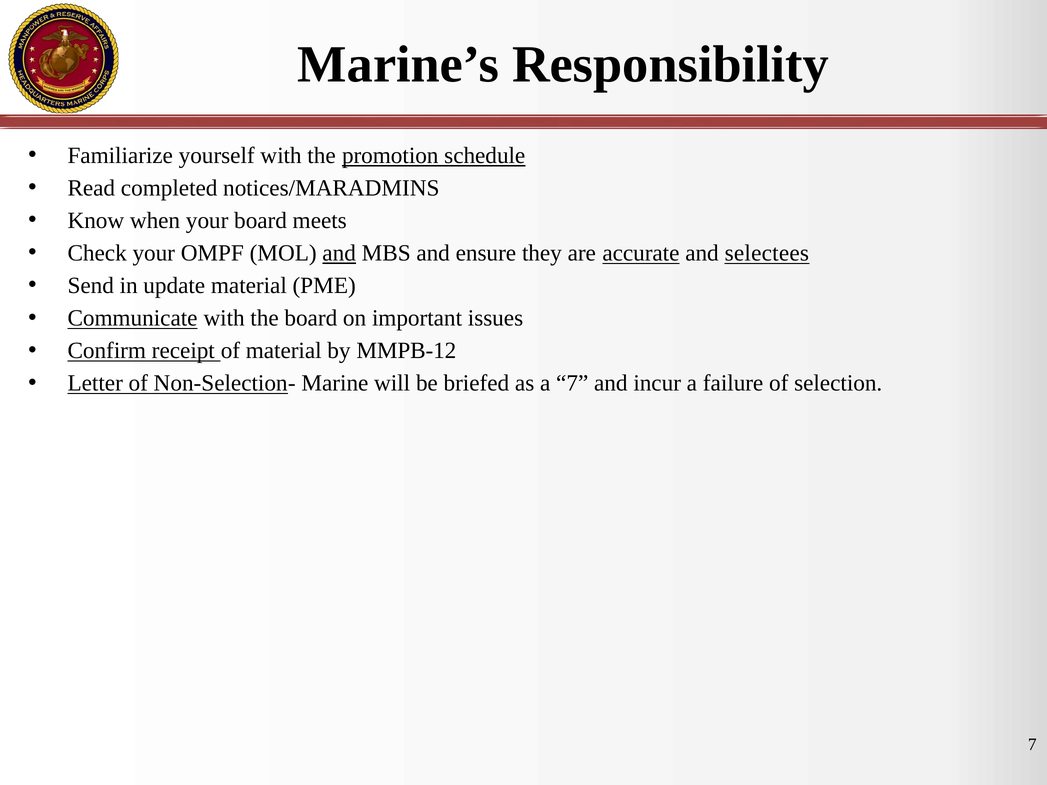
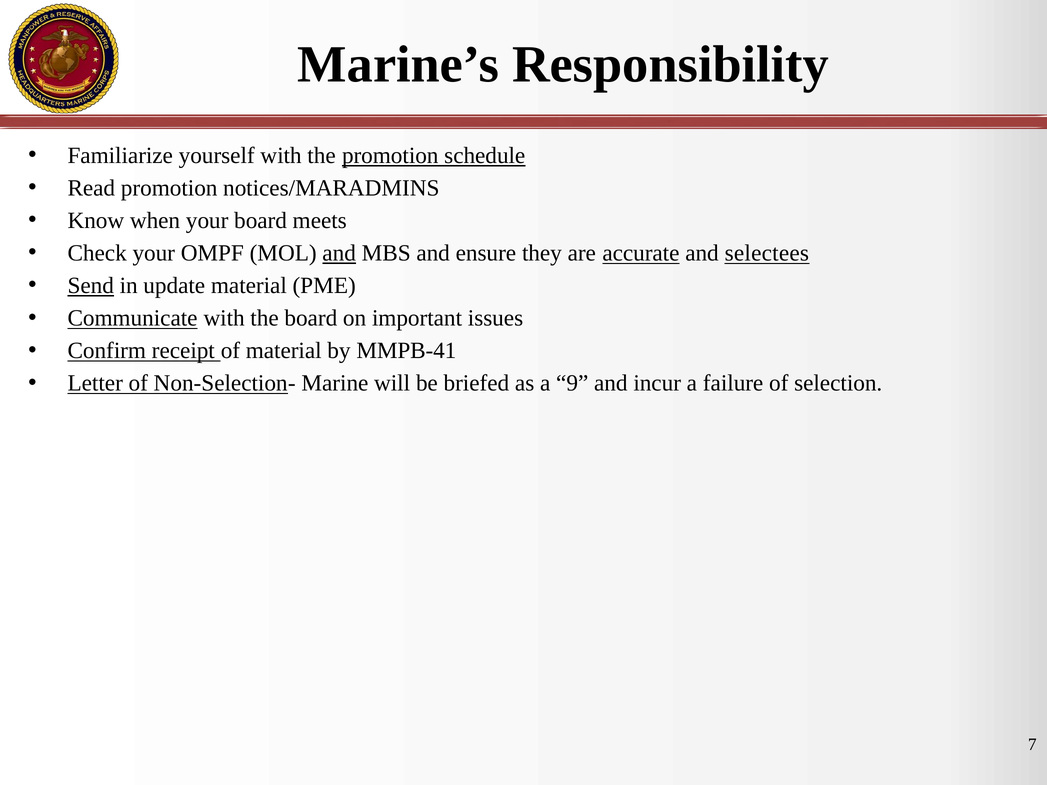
Read completed: completed -> promotion (169, 188)
Send underline: none -> present (91, 286)
MMPB-12: MMPB-12 -> MMPB-41 (406, 351)
a 7: 7 -> 9 (572, 383)
